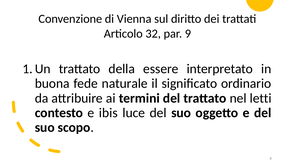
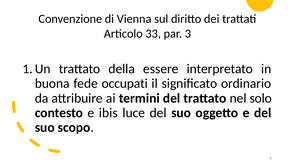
32: 32 -> 33 (153, 34)
9: 9 -> 3 (188, 34)
naturale: naturale -> occupati (125, 83)
letti: letti -> solo (261, 98)
